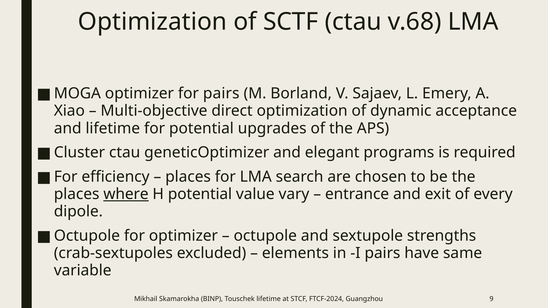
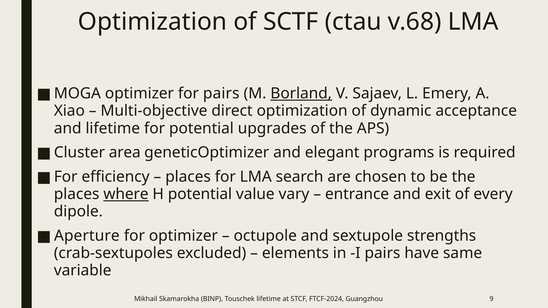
Borland underline: none -> present (301, 94)
Cluster ctau: ctau -> area (125, 153)
Octupole: Octupole -> Aperture (87, 236)
